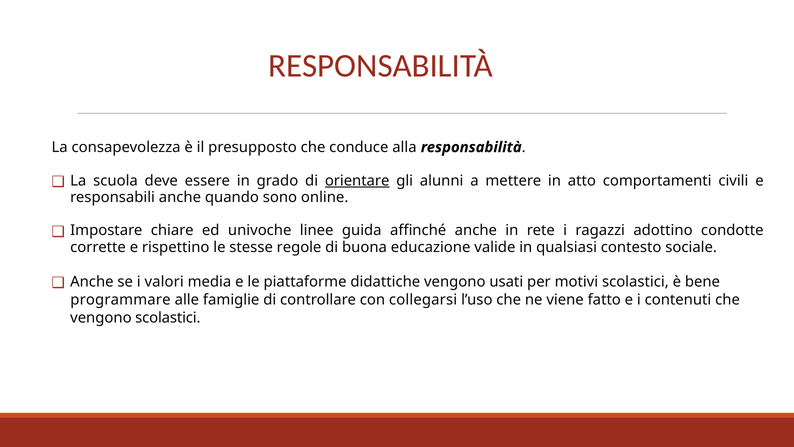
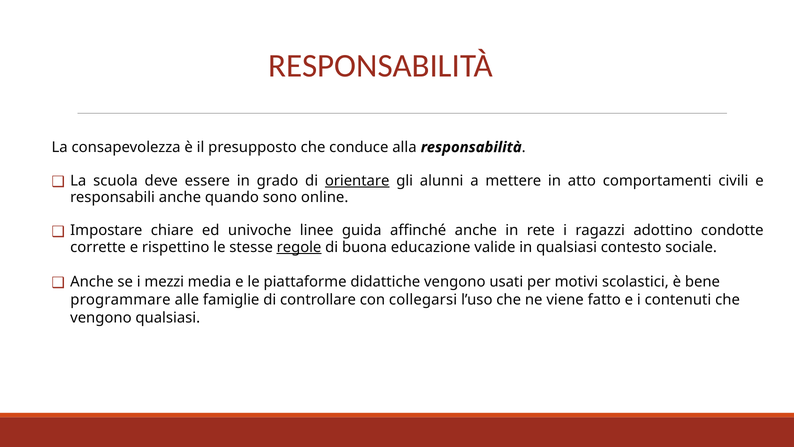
regole underline: none -> present (299, 247)
valori: valori -> mezzi (164, 282)
vengono scolastici: scolastici -> qualsiasi (168, 317)
